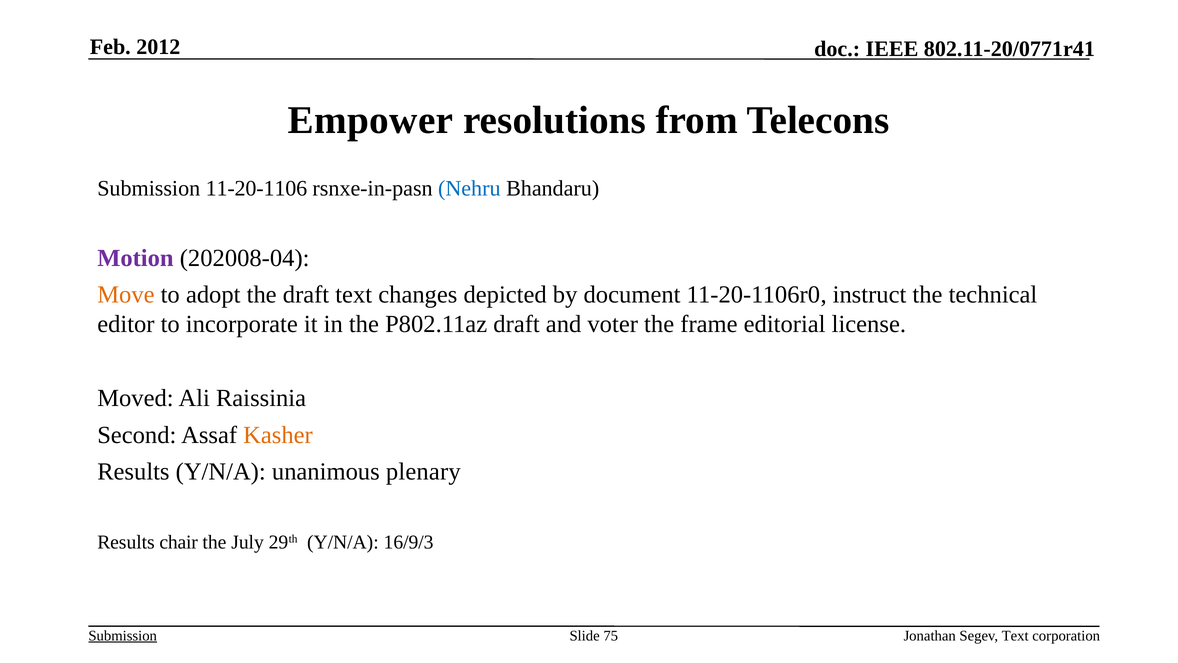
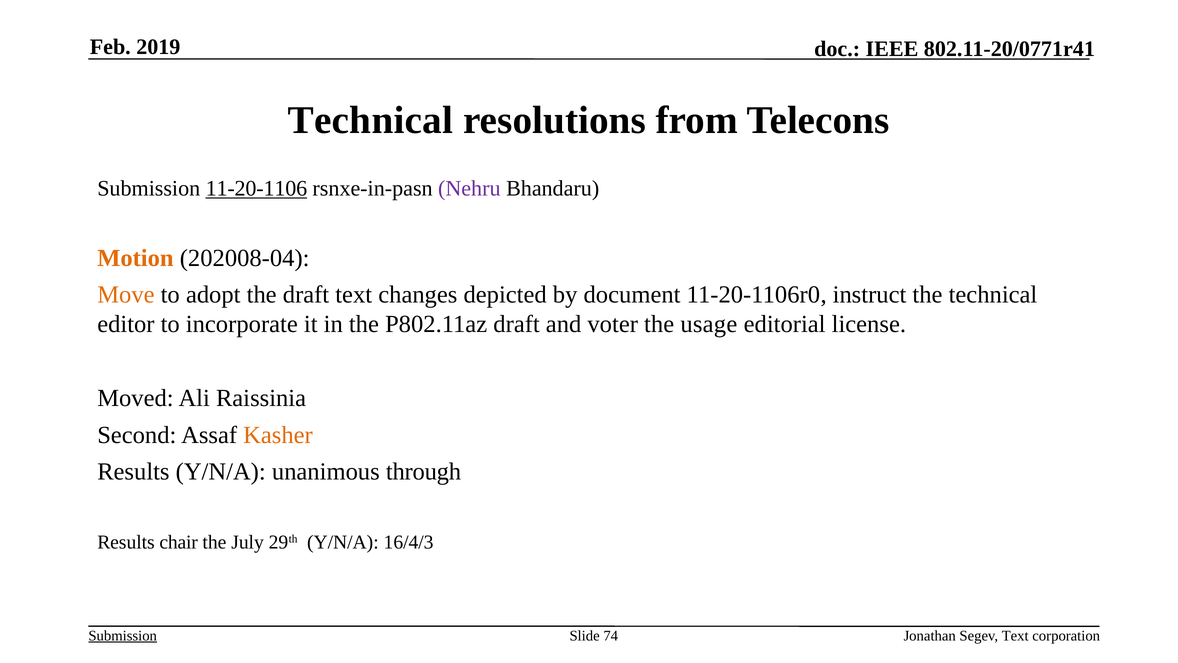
2012: 2012 -> 2019 (158, 47)
Empower: Empower -> Technical (370, 120)
11-20-1106 underline: none -> present (256, 188)
Nehru colour: blue -> purple (469, 188)
Motion colour: purple -> orange (135, 258)
frame: frame -> usage (709, 324)
plenary: plenary -> through (424, 471)
16/9/3: 16/9/3 -> 16/4/3 (409, 542)
75: 75 -> 74 (611, 636)
